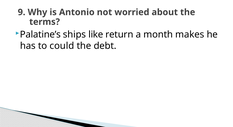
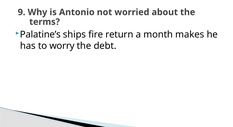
like: like -> fire (96, 35)
could: could -> worry (62, 46)
